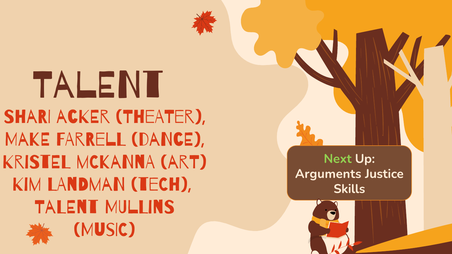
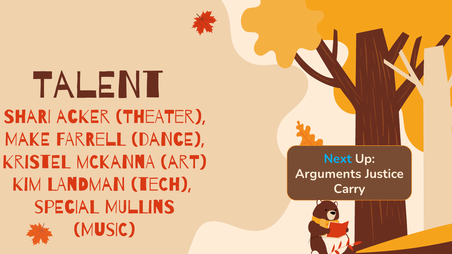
Next colour: light green -> light blue (338, 159)
Skills: Skills -> Carry (349, 189)
Talent: Talent -> Special (67, 208)
